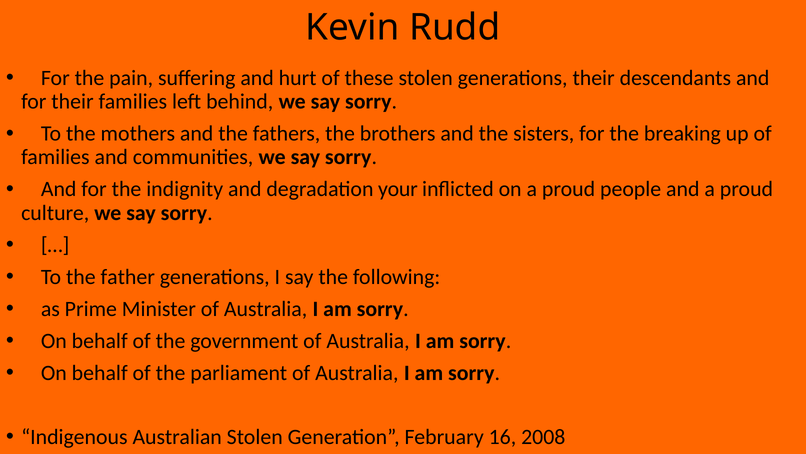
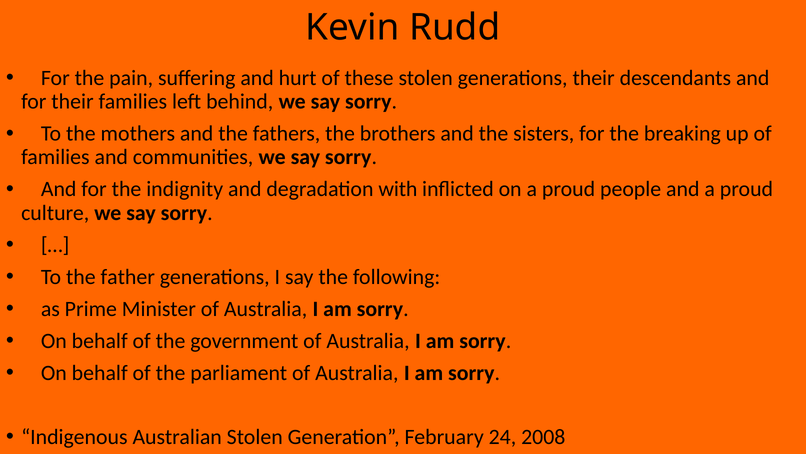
your: your -> with (398, 189)
16: 16 -> 24 (502, 436)
